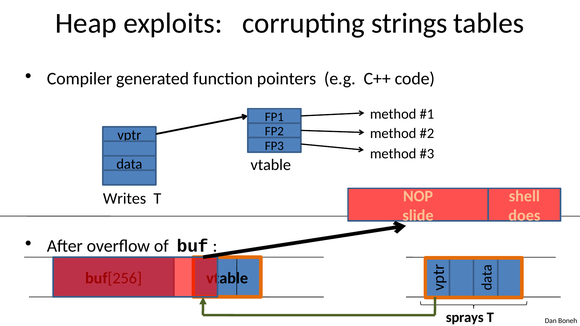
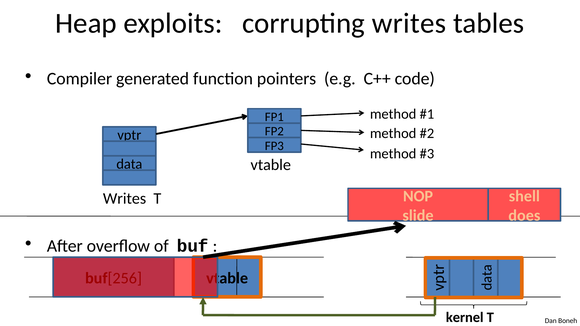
corrupting strings: strings -> writes (409, 23)
sprays: sprays -> kernel (465, 318)
